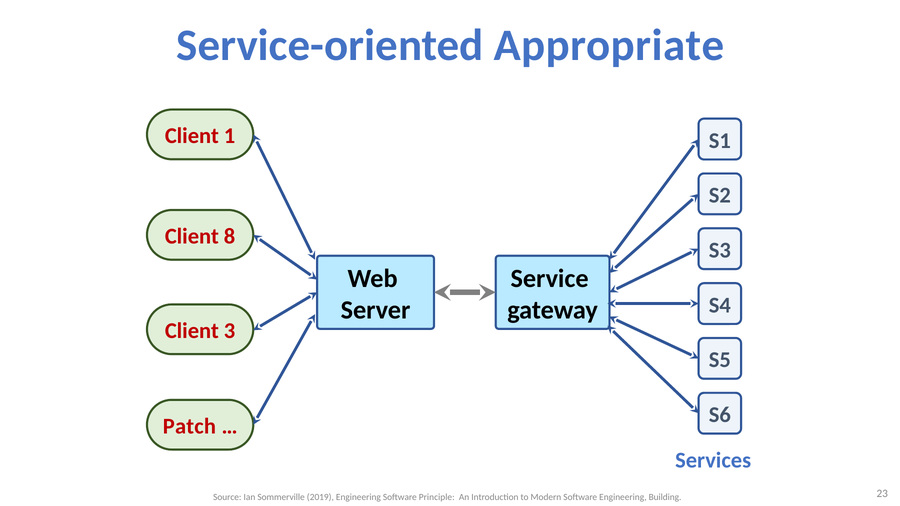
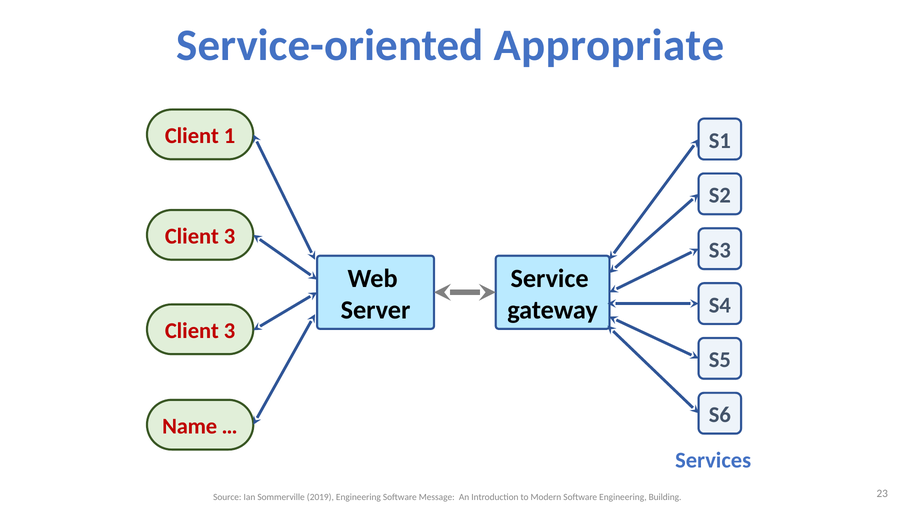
8: 8 -> 3 (230, 237)
Patch: Patch -> Name (190, 426)
Principle: Principle -> Message (437, 497)
